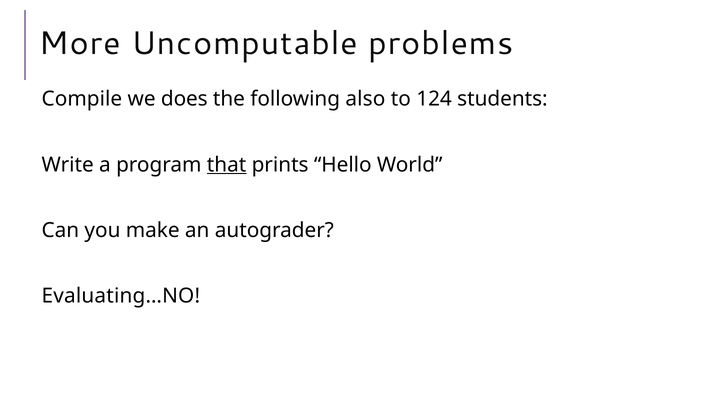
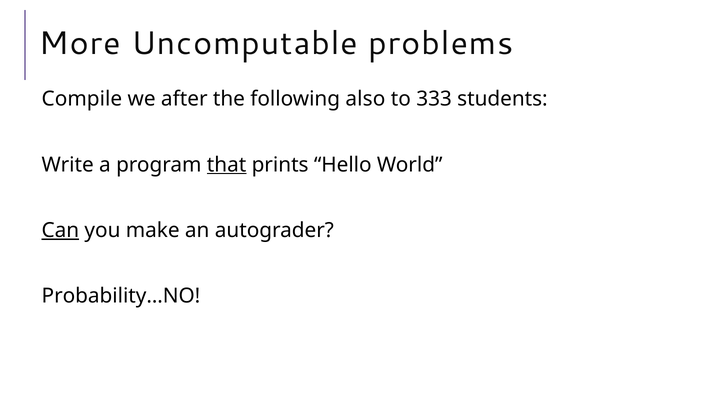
does: does -> after (184, 99)
124: 124 -> 333 (434, 99)
Can underline: none -> present (60, 231)
Evaluating…NO: Evaluating…NO -> Probability…NO (121, 296)
